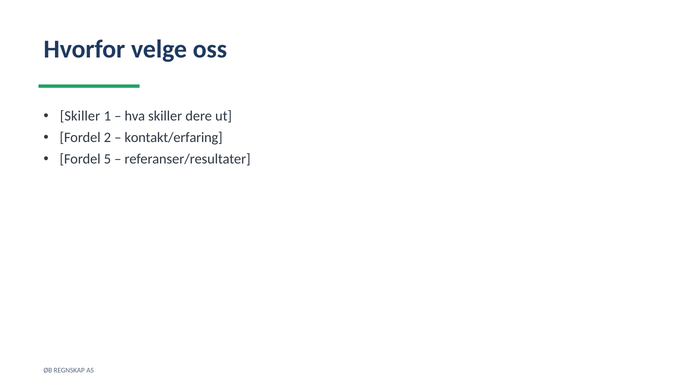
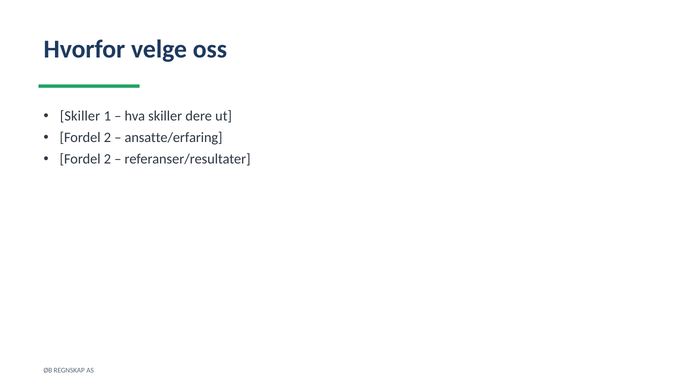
kontakt/erfaring: kontakt/erfaring -> ansatte/erfaring (174, 137)
5: 5 -> 2 (107, 159)
